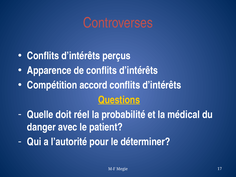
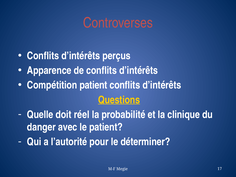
Compétition accord: accord -> patient (93, 85)
médical: médical -> clinique (184, 115)
